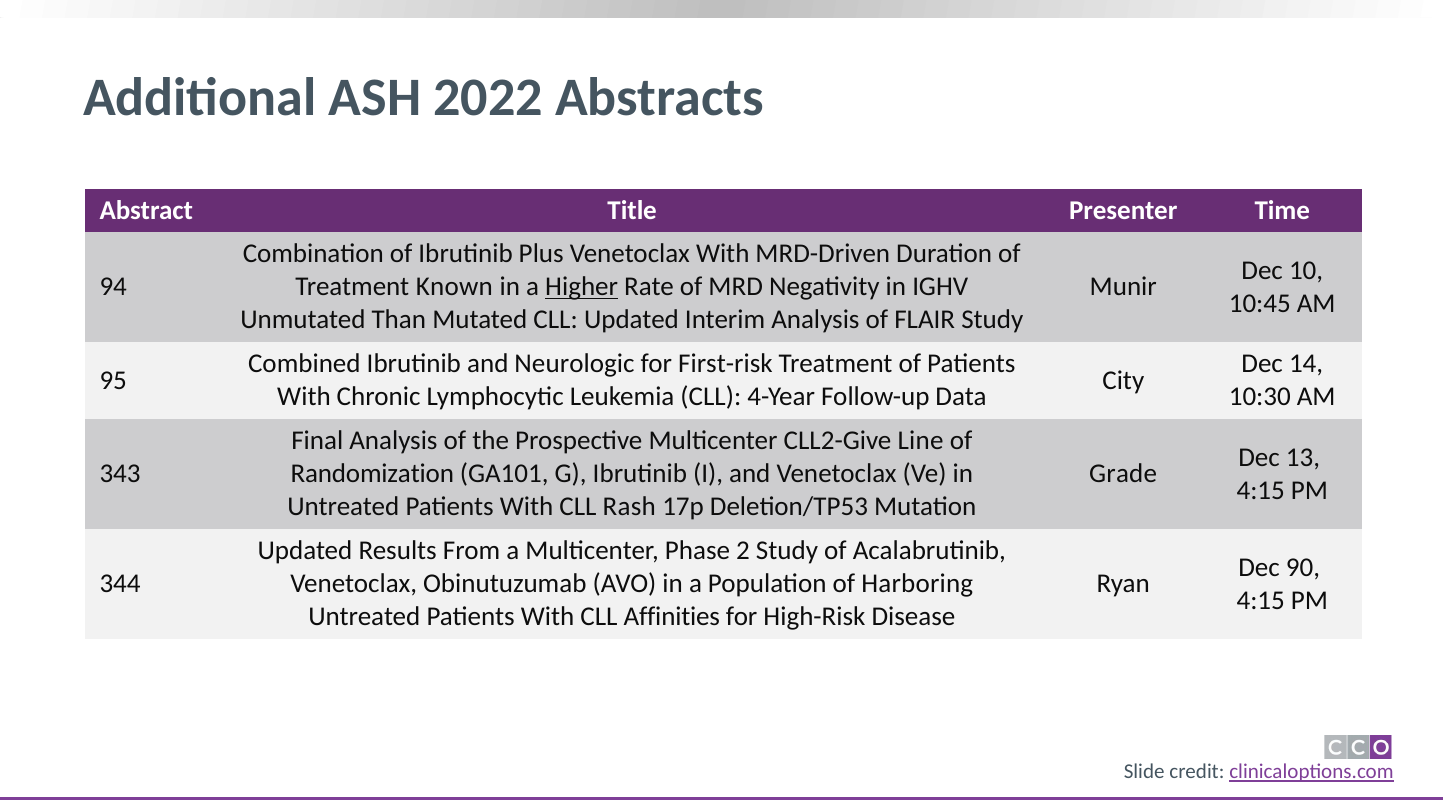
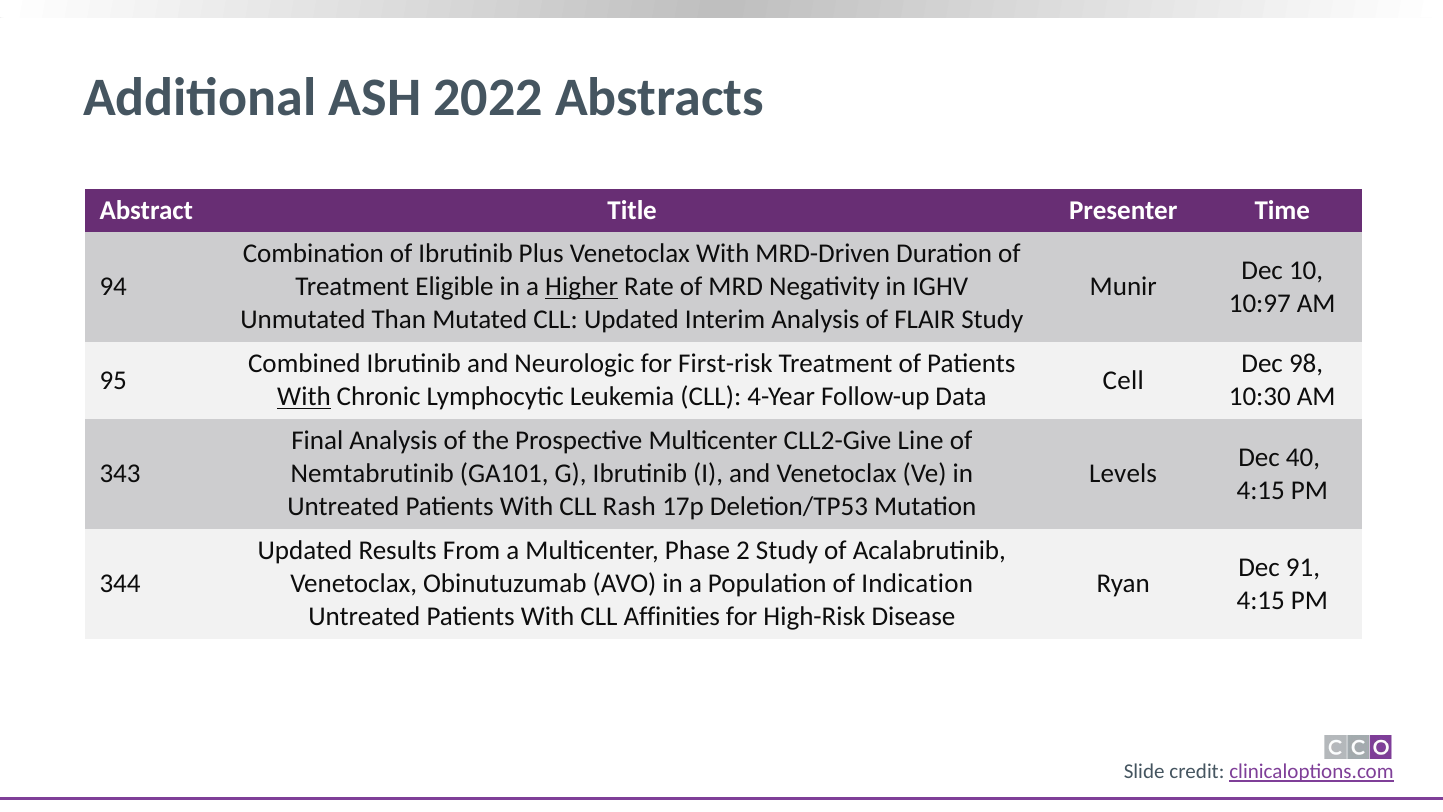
Known: Known -> Eligible (454, 287)
10:45: 10:45 -> 10:97 (1260, 303)
14: 14 -> 98 (1306, 364)
City: City -> Cell (1123, 380)
With underline: none -> present (304, 397)
13: 13 -> 40 (1303, 457)
Randomization: Randomization -> Nemtabrutinib (372, 474)
Grade: Grade -> Levels (1123, 474)
90: 90 -> 91 (1303, 567)
Harboring: Harboring -> Indication (917, 584)
